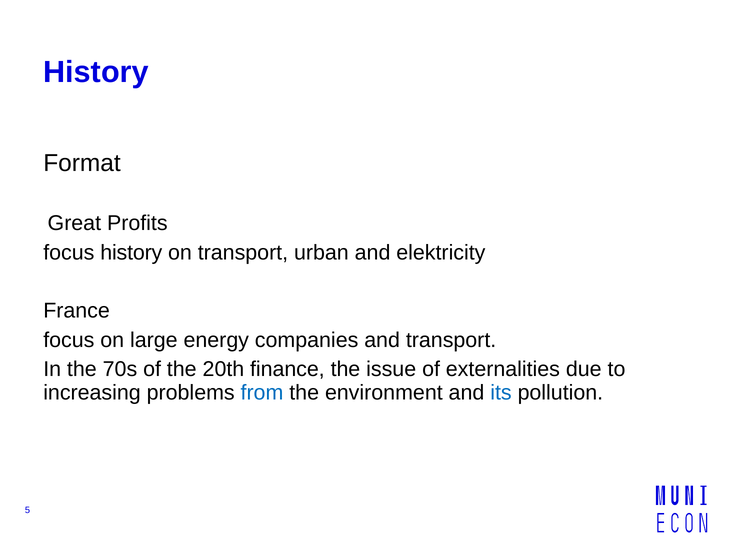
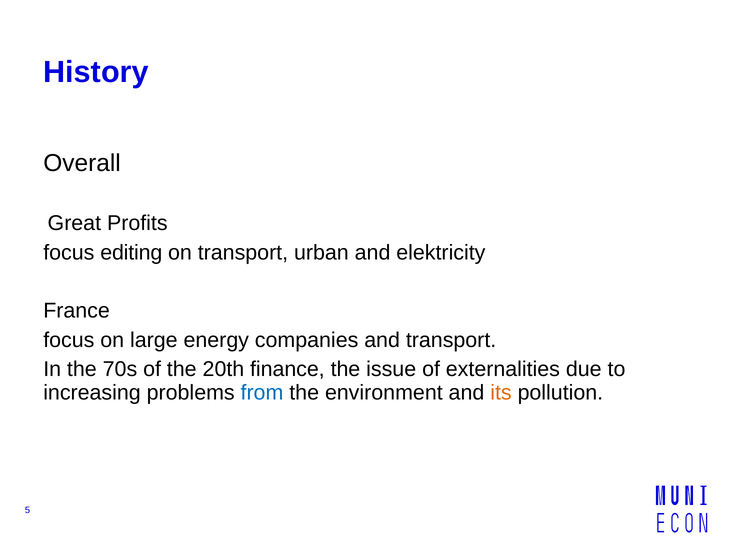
Format: Format -> Overall (82, 163)
focus history: history -> editing (131, 253)
its colour: blue -> orange (501, 393)
